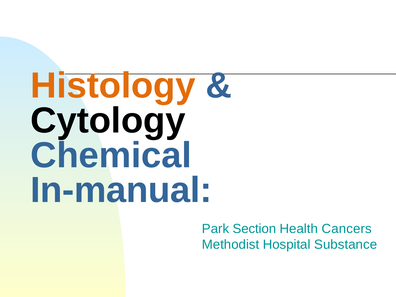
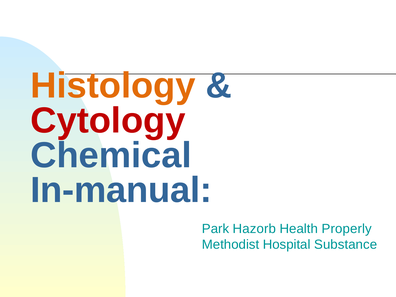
Cytology colour: black -> red (108, 121)
Section: Section -> Hazorb (254, 229)
Cancers: Cancers -> Properly (347, 229)
